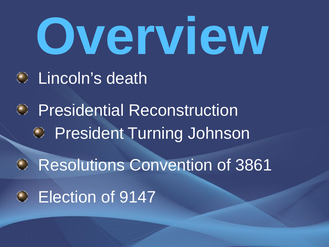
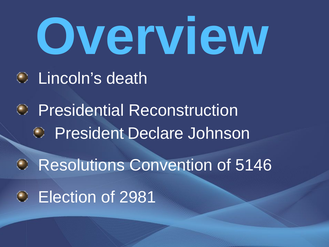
Turning: Turning -> Declare (156, 133)
3861: 3861 -> 5146 (254, 165)
9147: 9147 -> 2981 (138, 197)
